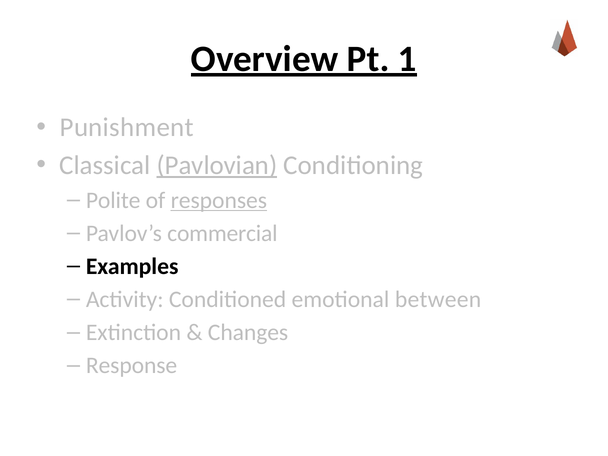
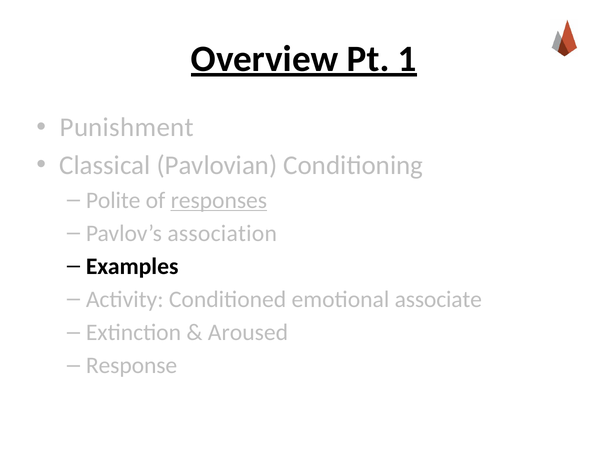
Pavlovian underline: present -> none (217, 165)
commercial: commercial -> association (222, 233)
between: between -> associate (438, 299)
Changes: Changes -> Aroused (248, 333)
